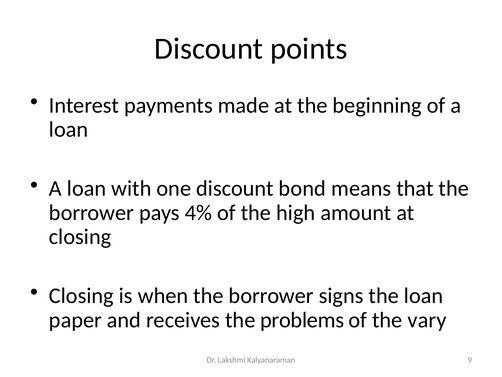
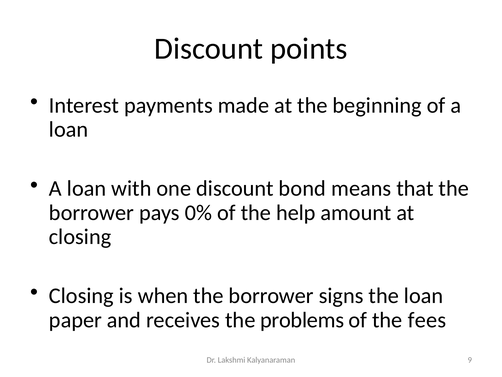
4%: 4% -> 0% (198, 212)
high: high -> help (296, 212)
vary: vary -> fees (427, 320)
